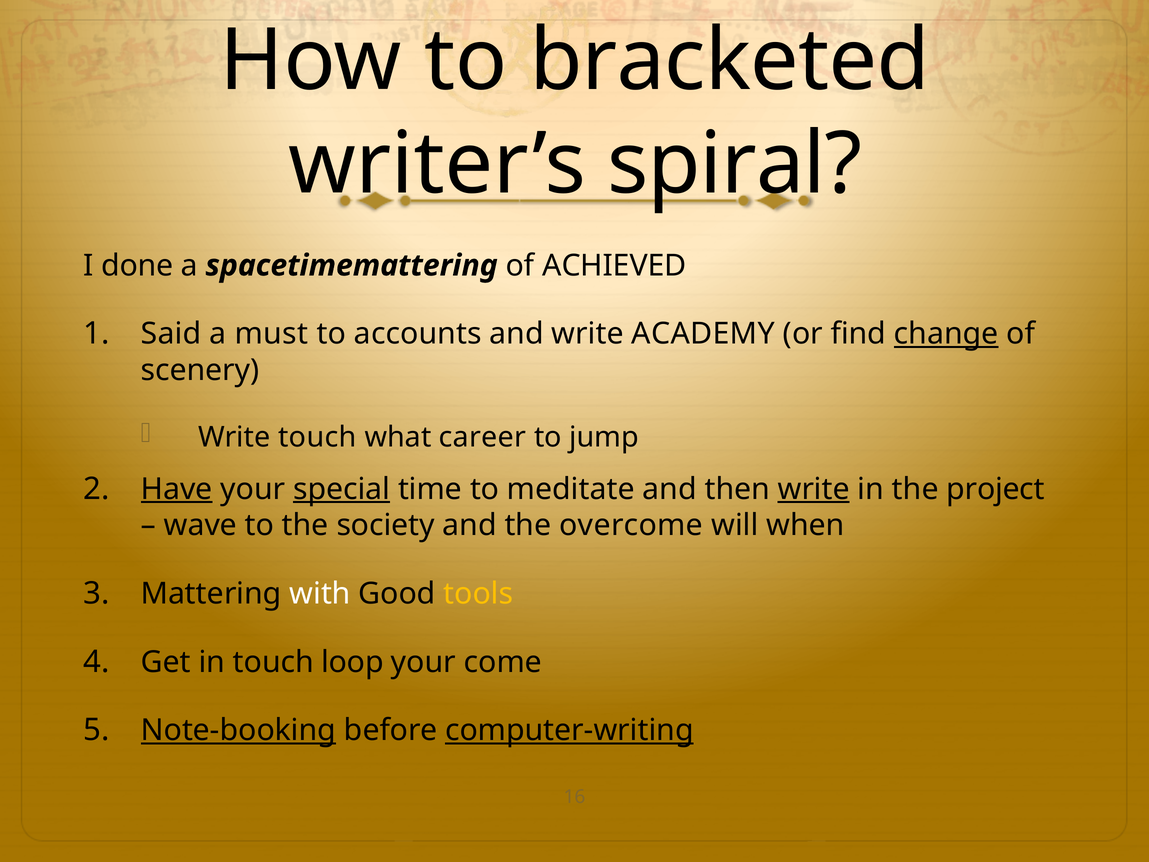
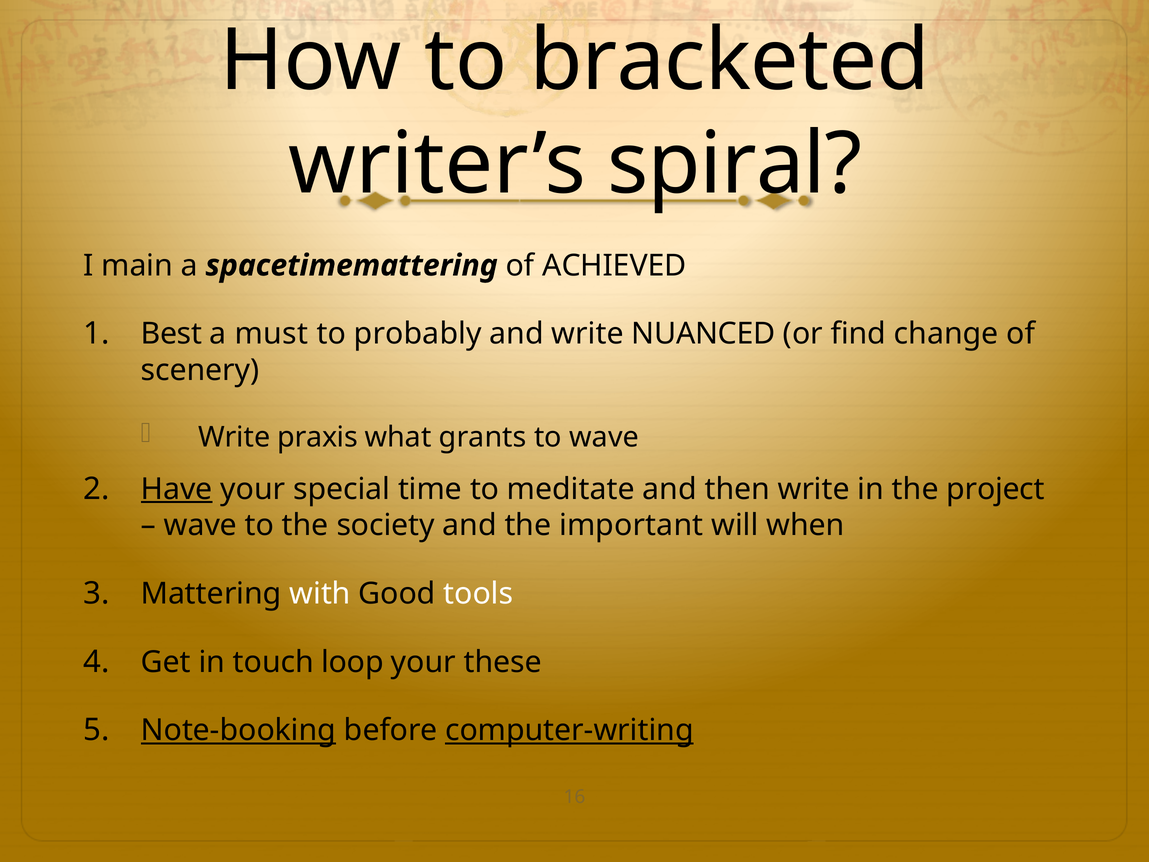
done: done -> main (137, 265)
Said: Said -> Best (171, 334)
accounts: accounts -> probably (418, 334)
ACADEMY: ACADEMY -> NUANCED (703, 334)
change underline: present -> none (946, 334)
Write touch: touch -> praxis (318, 437)
career: career -> grants (483, 437)
to jump: jump -> wave (604, 437)
special underline: present -> none (342, 489)
write underline: present -> none (814, 489)
overcome: overcome -> important (631, 525)
tools colour: yellow -> white (478, 594)
come: come -> these (503, 662)
